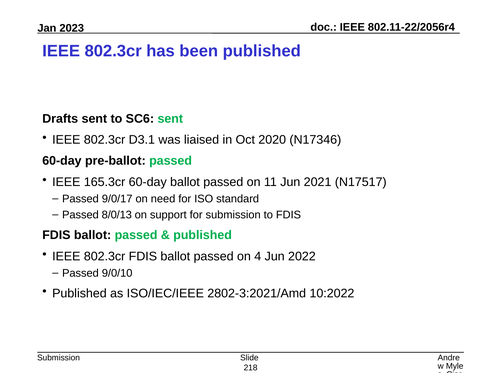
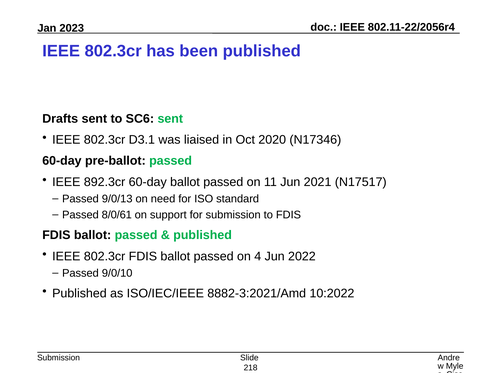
165.3cr: 165.3cr -> 892.3cr (105, 182)
9/0/17: 9/0/17 -> 9/0/13 (117, 199)
8/0/13: 8/0/13 -> 8/0/61 (117, 215)
2802-3:2021/Amd: 2802-3:2021/Amd -> 8882-3:2021/Amd (257, 293)
